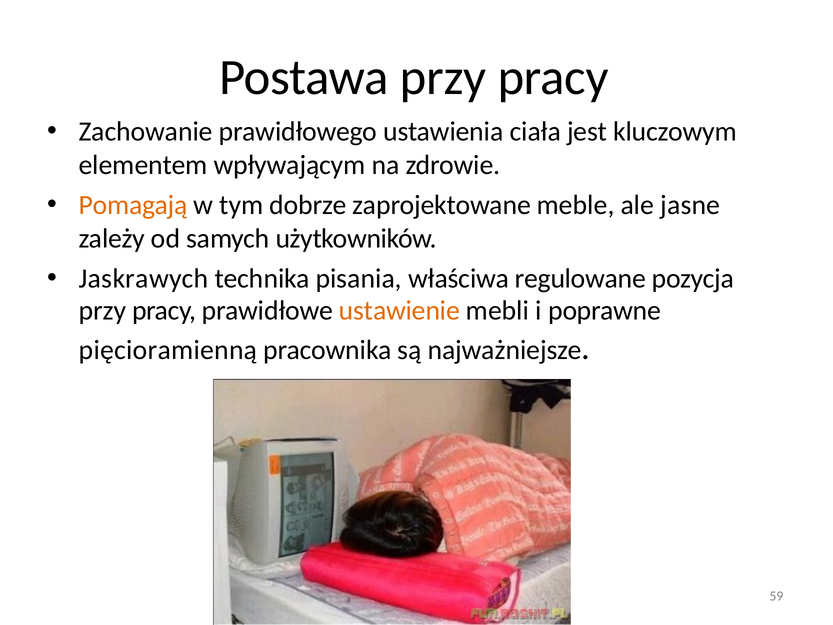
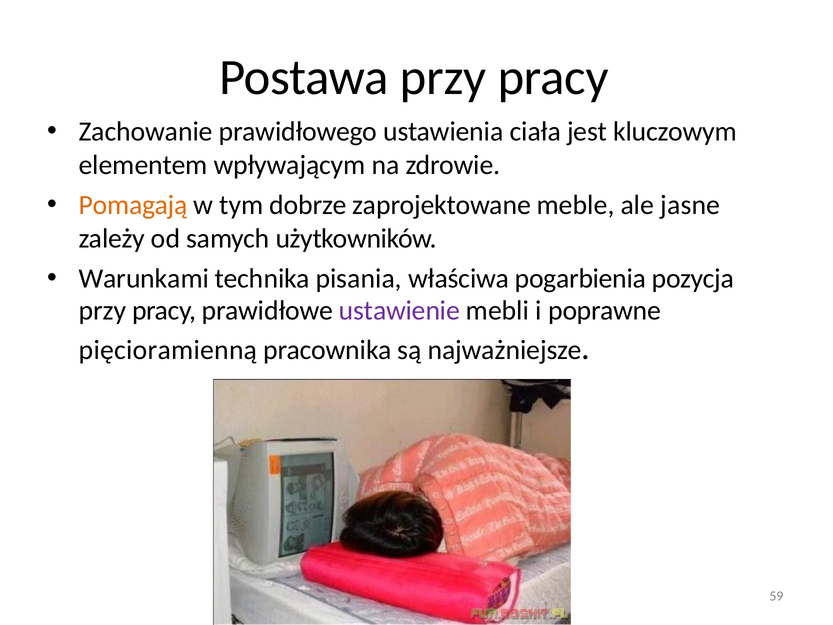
Jaskrawych: Jaskrawych -> Warunkami (144, 278)
regulowane: regulowane -> pogarbienia (580, 278)
ustawienie colour: orange -> purple (399, 311)
